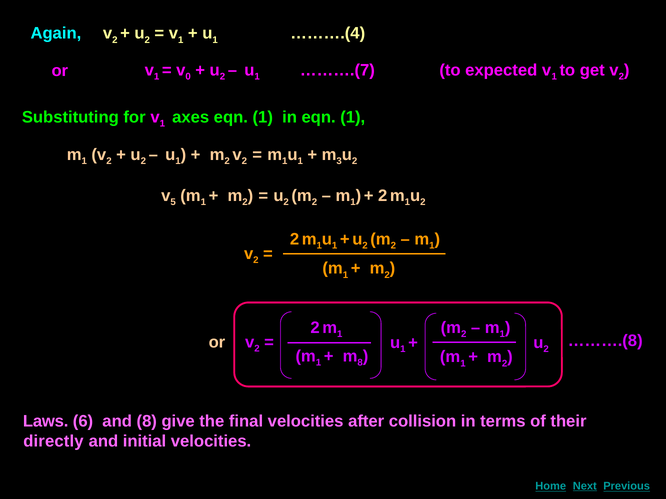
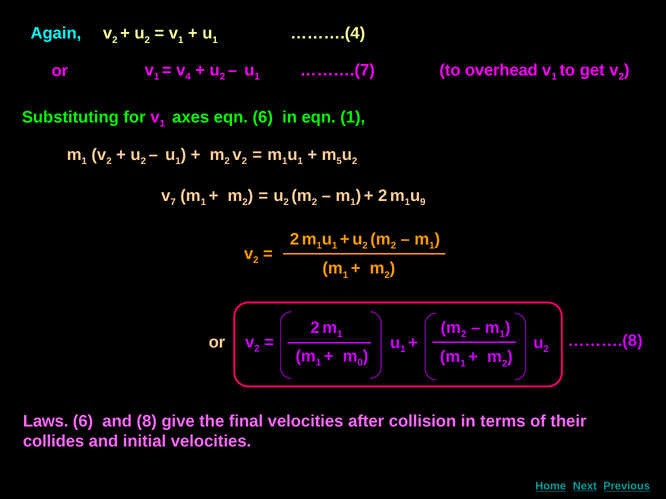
0: 0 -> 4 (188, 77)
expected: expected -> overhead (501, 70)
1: 1 -> 6 (263, 117)
3: 3 -> 5 (339, 161)
5: 5 -> 7 (173, 202)
2: 2 -> 9 (423, 202)
8: 8 -> 0 (360, 363)
directly: directly -> collides (54, 442)
